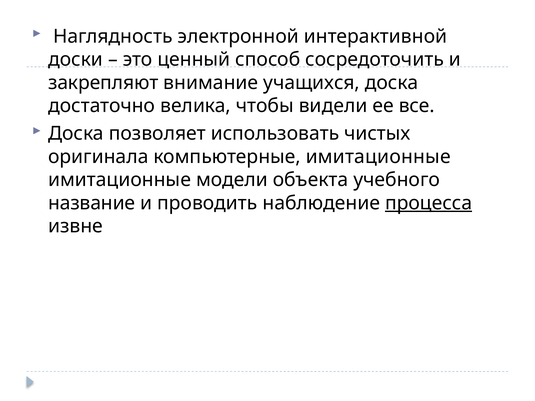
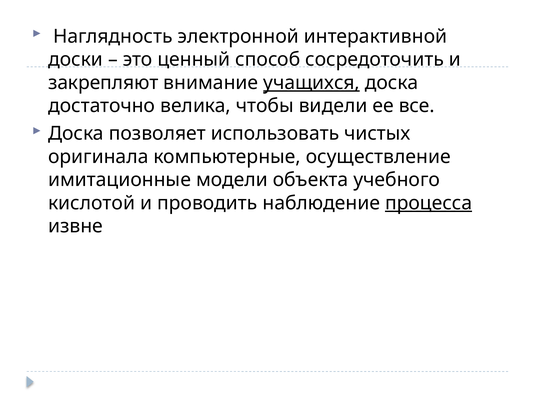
учащихся underline: none -> present (312, 83)
компьютерные имитационные: имитационные -> осуществление (378, 157)
название: название -> кислотой (92, 203)
